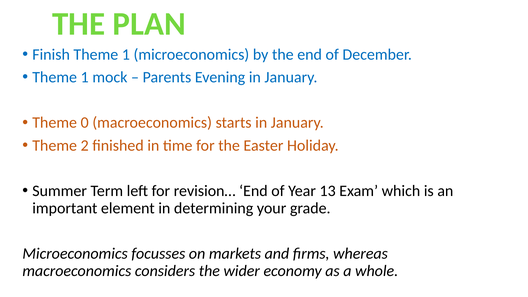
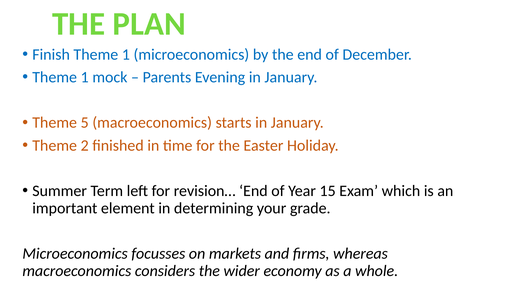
0: 0 -> 5 (85, 123)
13: 13 -> 15 (328, 191)
